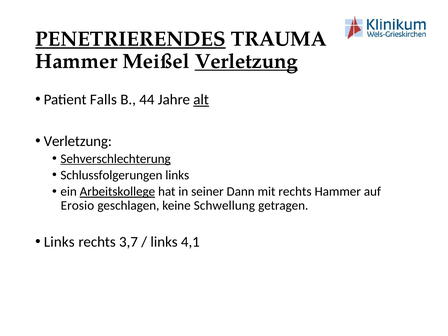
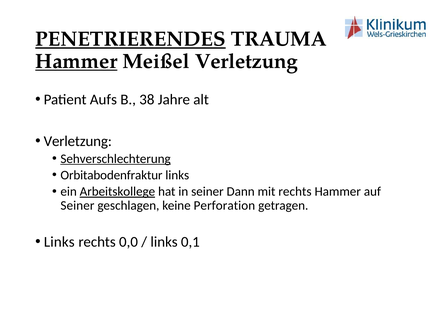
Hammer underline: none -> present (76, 61)
Verletzung underline: present -> none (246, 61)
Falls: Falls -> Aufs (103, 100)
44: 44 -> 38 (147, 100)
alt underline: present -> none (201, 100)
Schlussfolgerungen: Schlussfolgerungen -> Orbitabodenfraktur (112, 175)
Erosio: Erosio -> Seiner (77, 206)
Schwellung: Schwellung -> Perforation (224, 206)
3,7: 3,7 -> 0,0 (128, 242)
4,1: 4,1 -> 0,1 (190, 242)
